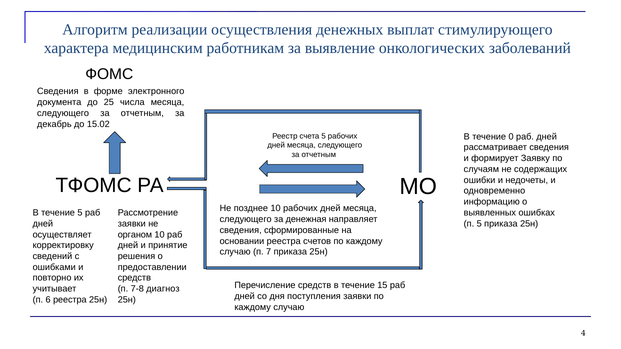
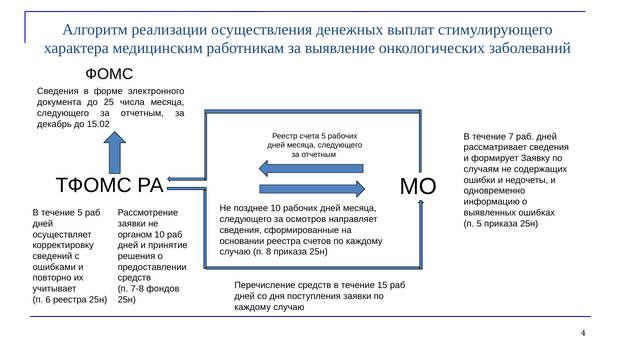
0: 0 -> 7 (511, 137)
денежная: денежная -> осмотров (306, 219)
7: 7 -> 8 (269, 252)
диагноз: диагноз -> фондов (163, 289)
